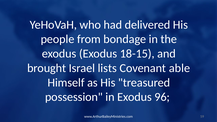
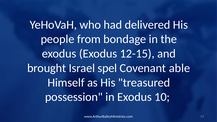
18-15: 18-15 -> 12-15 (137, 54)
lists: lists -> spel (107, 68)
96: 96 -> 10 (162, 97)
